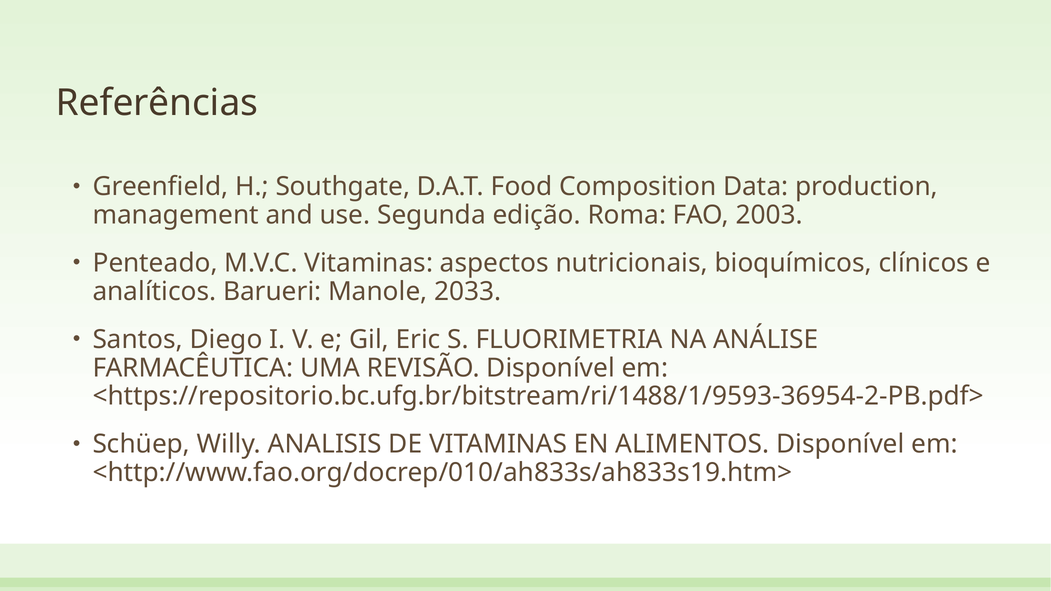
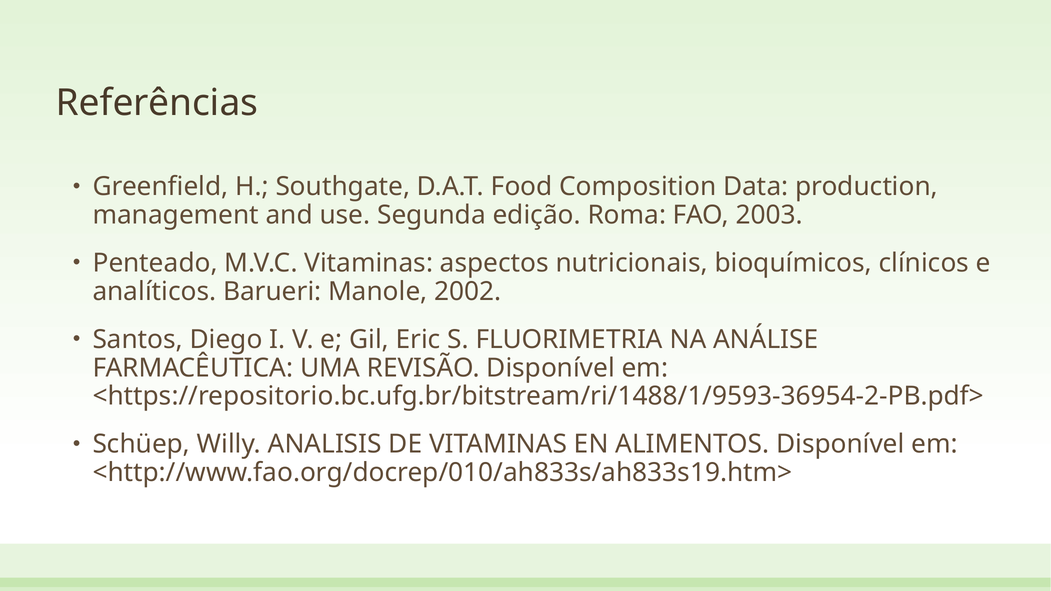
2033: 2033 -> 2002 (468, 292)
